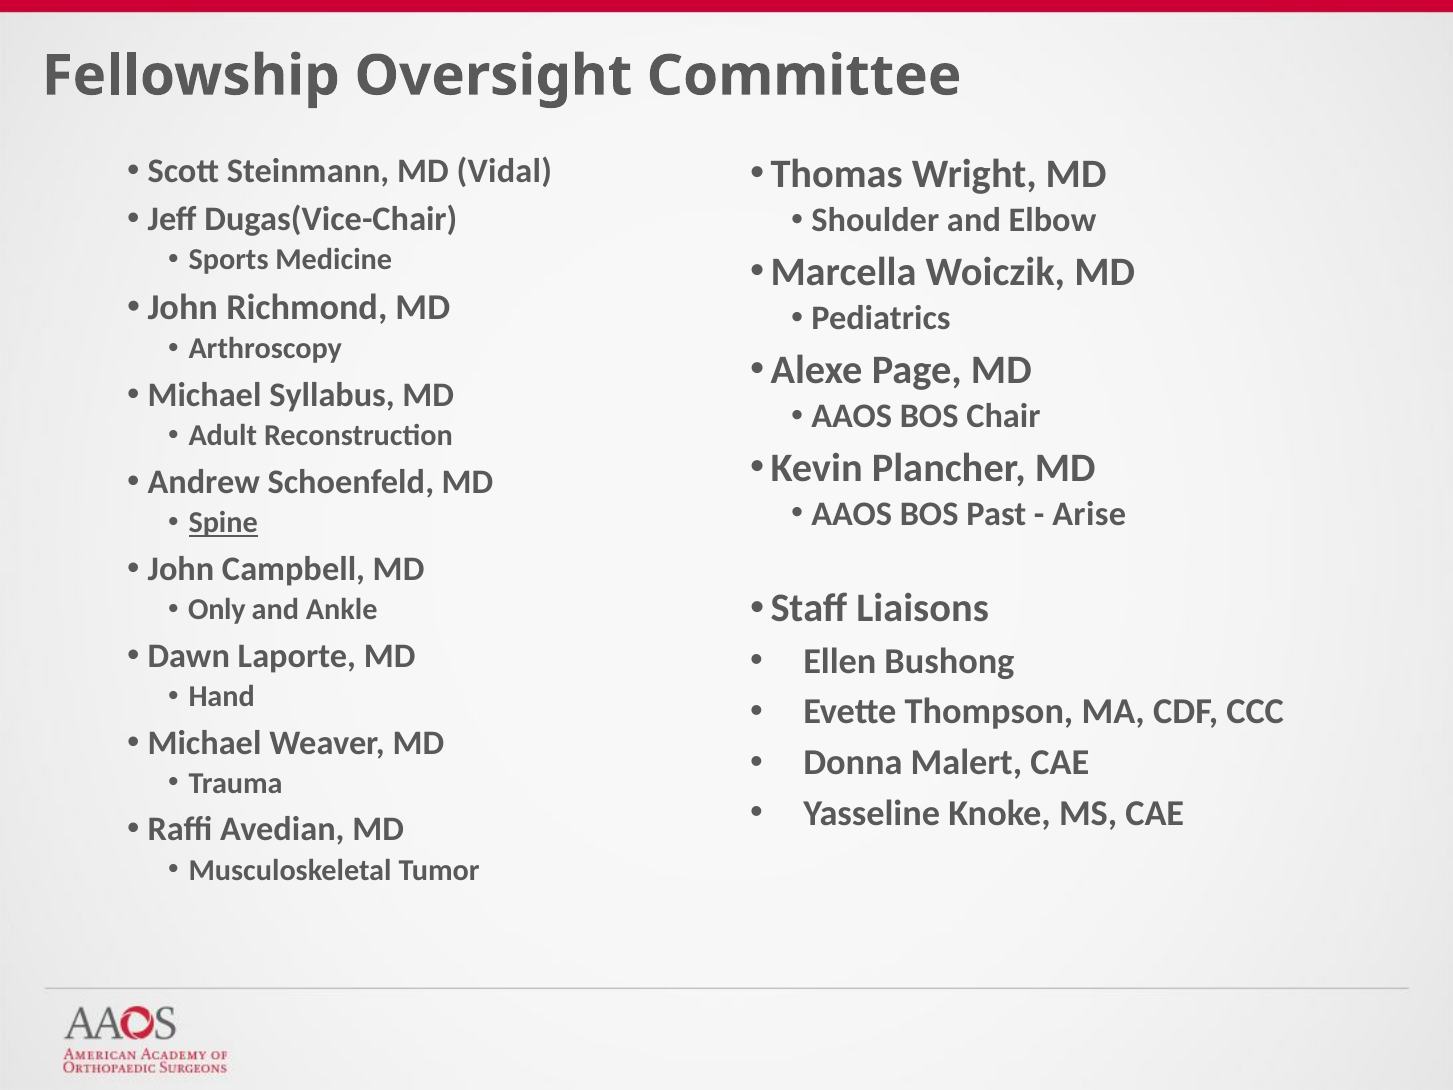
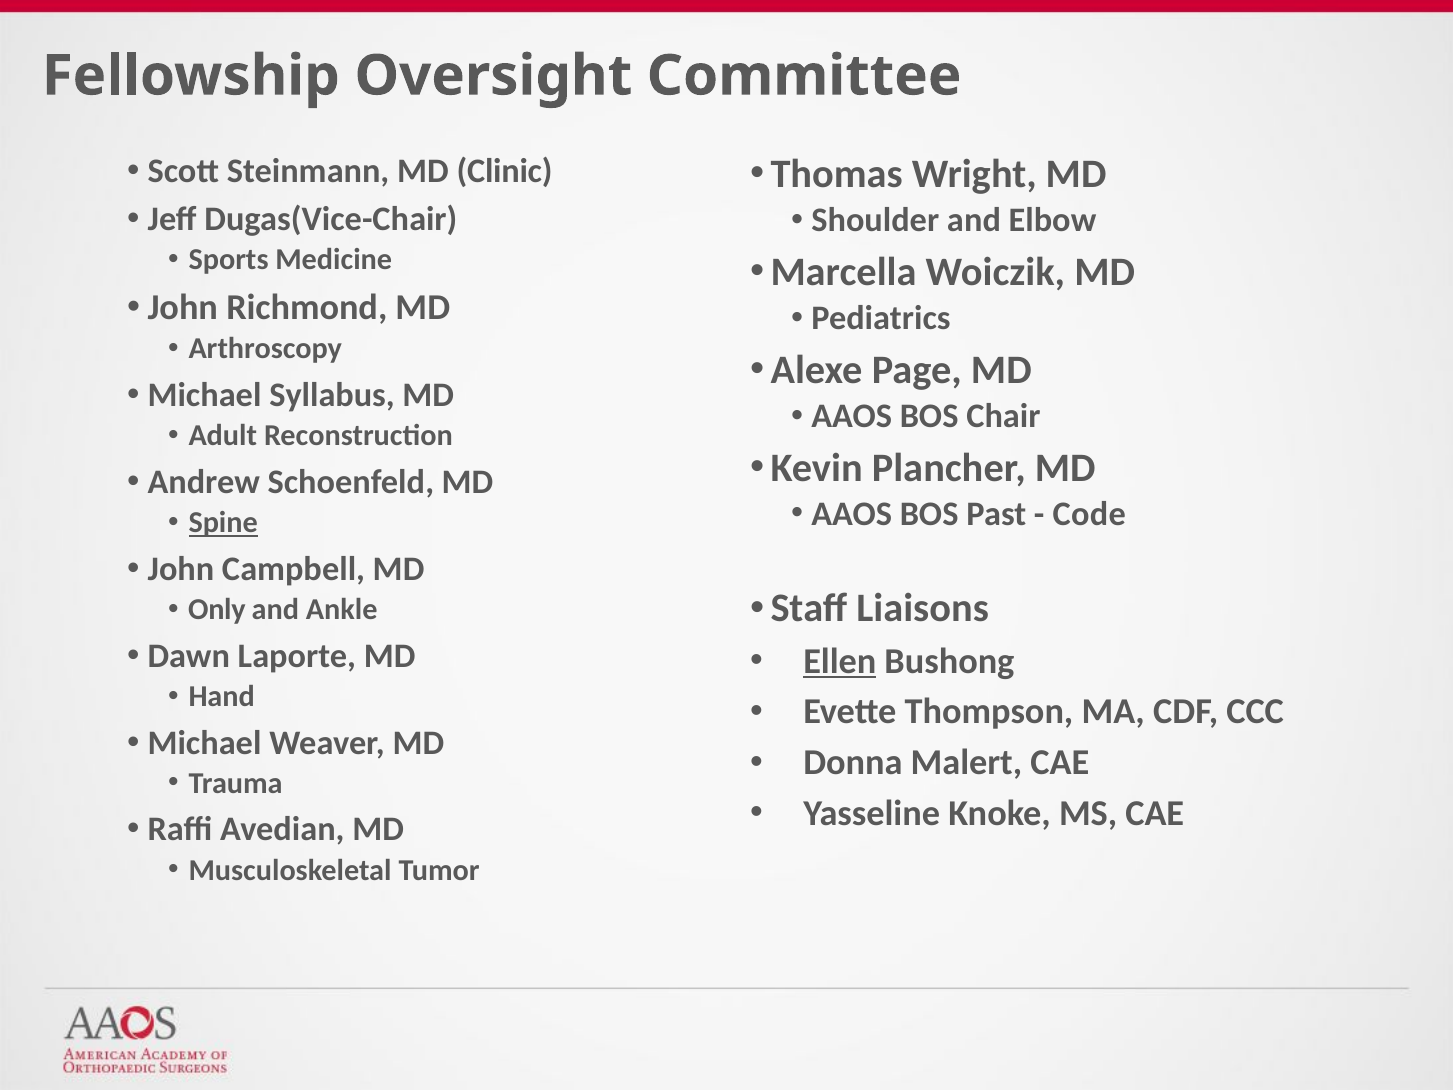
Vidal: Vidal -> Clinic (505, 171)
Arise: Arise -> Code (1089, 514)
Ellen underline: none -> present (840, 661)
